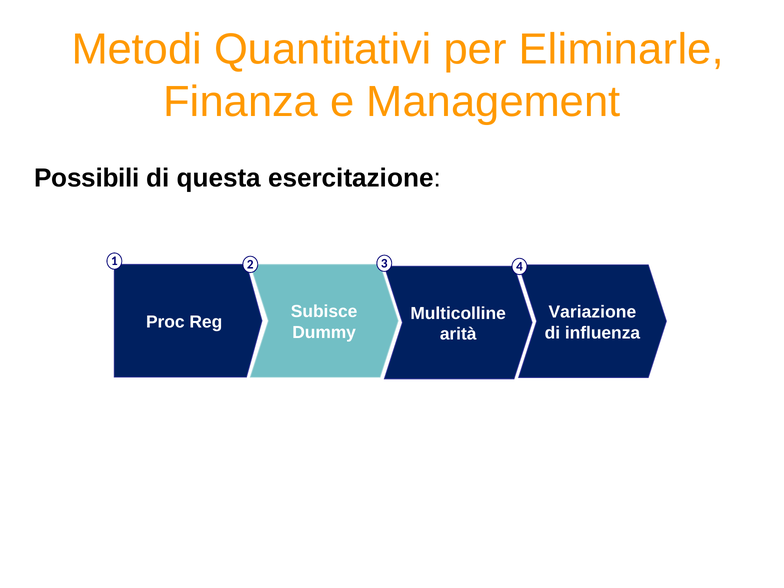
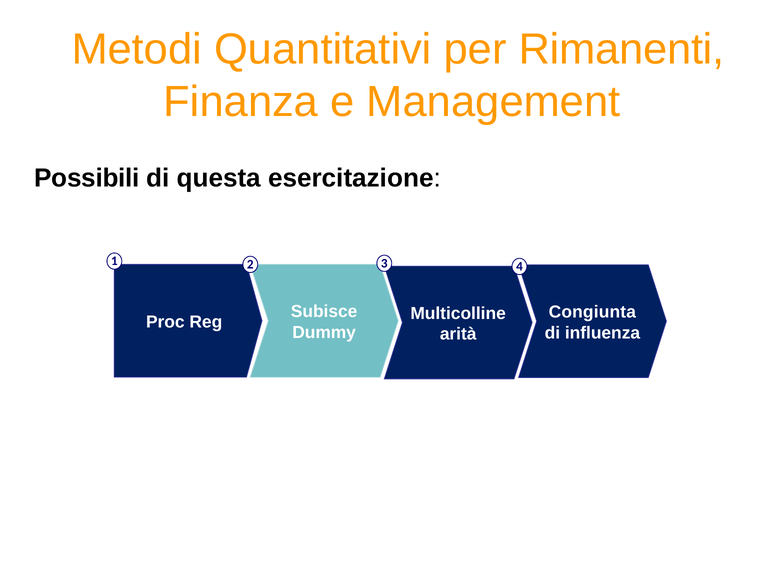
Eliminarle: Eliminarle -> Rimanenti (621, 49)
Variazione: Variazione -> Congiunta (592, 312)
